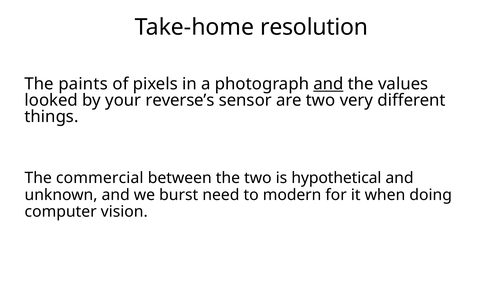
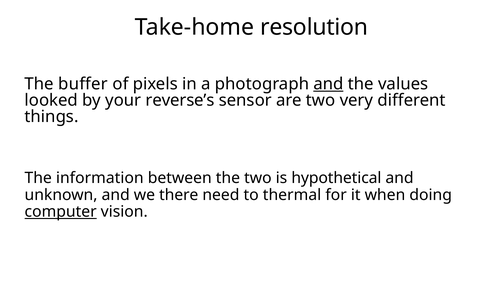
paints: paints -> buffer (83, 84)
commercial: commercial -> information (100, 178)
burst: burst -> there (179, 195)
modern: modern -> thermal (292, 195)
computer underline: none -> present (61, 212)
